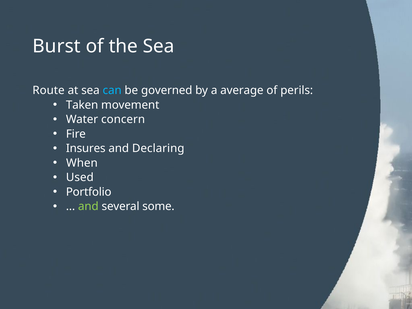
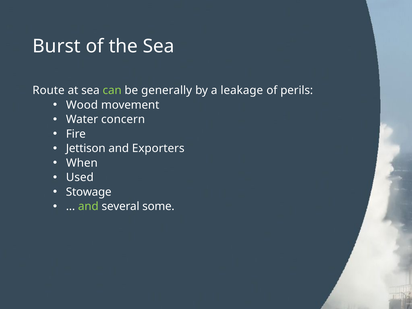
can colour: light blue -> light green (112, 90)
governed: governed -> generally (167, 90)
average: average -> leakage (242, 90)
Taken: Taken -> Wood (82, 105)
Insures: Insures -> Jettison (86, 148)
Declaring: Declaring -> Exporters (158, 148)
Portfolio: Portfolio -> Stowage (89, 192)
